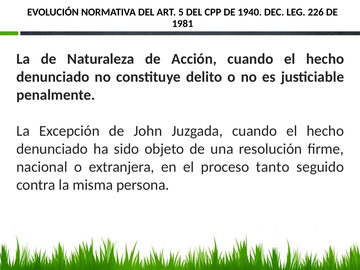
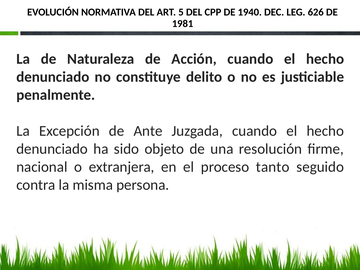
226: 226 -> 626 (316, 12)
John: John -> Ante (148, 131)
